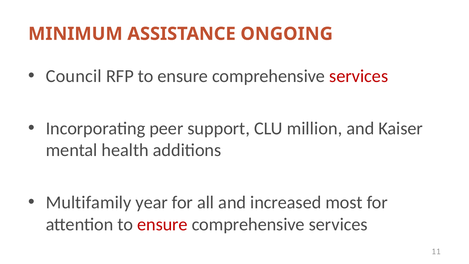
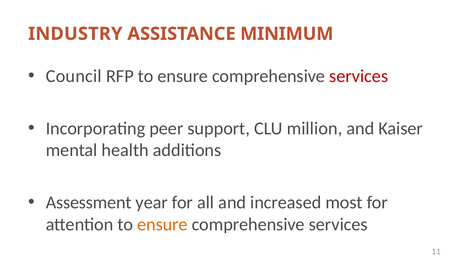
MINIMUM: MINIMUM -> INDUSTRY (75, 34)
ONGOING: ONGOING -> MINIMUM (287, 34)
Multifamily: Multifamily -> Assessment (89, 202)
ensure colour: red -> orange (162, 224)
